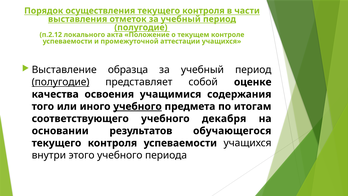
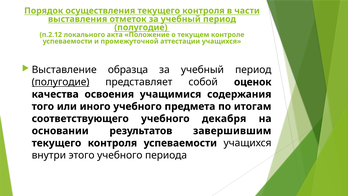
оценке: оценке -> оценок (253, 82)
учебного underline: present -> none (138, 106)
обучающегося: обучающегося -> завершившим (232, 131)
